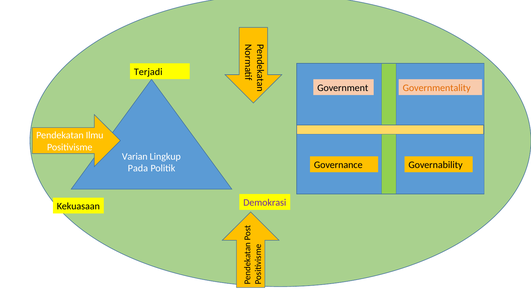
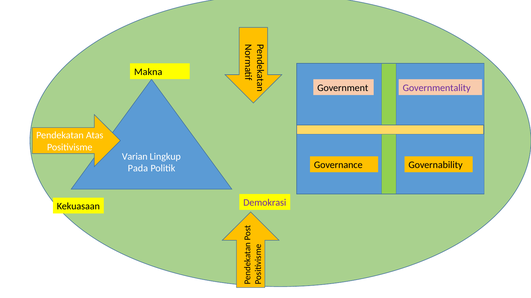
Terjadi: Terjadi -> Makna (148, 72)
Governmentality colour: orange -> purple (437, 88)
Ilmu: Ilmu -> Atas (95, 136)
